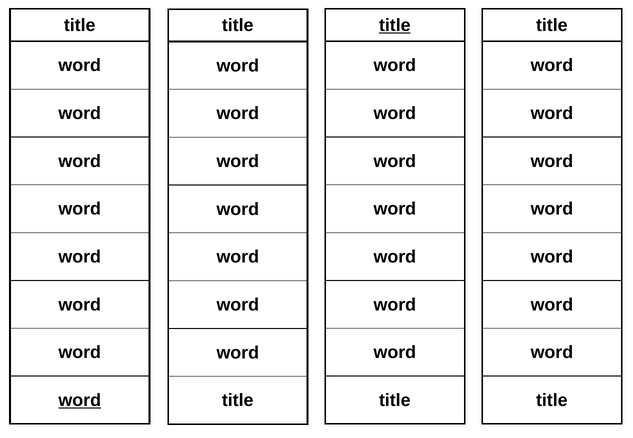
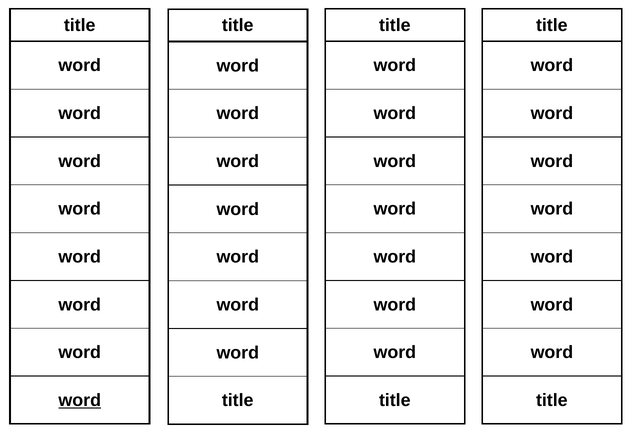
title underline: present -> none (395, 25)
